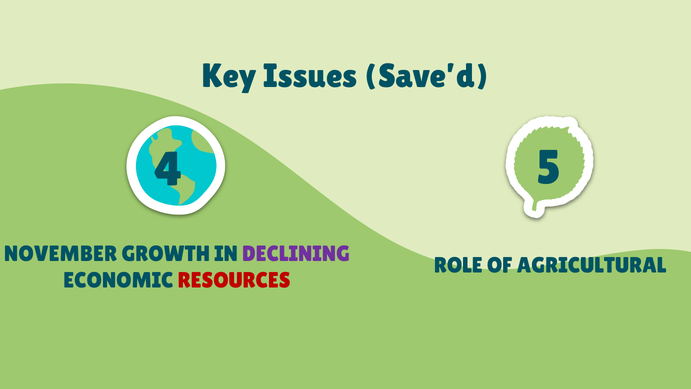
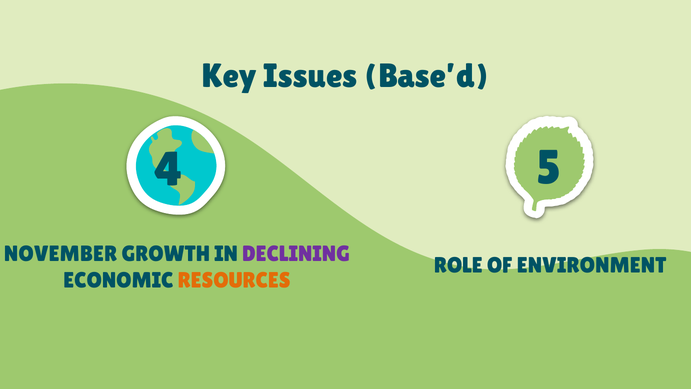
Save’d: Save’d -> Base’d (426, 76)
AGRICULTURAL: AGRICULTURAL -> ENVIRONMENT (592, 265)
RESOURCES colour: red -> orange (234, 280)
